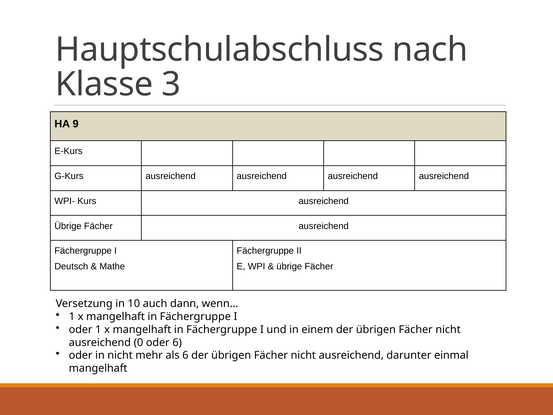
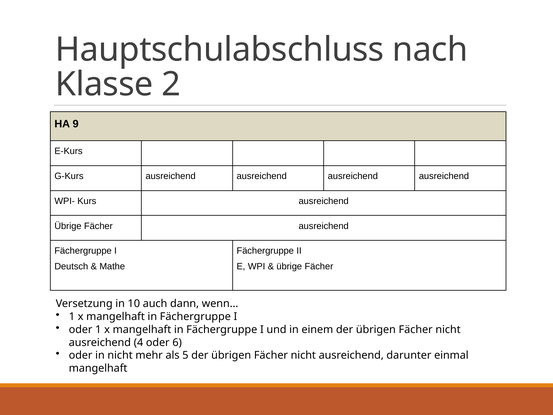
3: 3 -> 2 (171, 84)
0: 0 -> 4 (138, 342)
als 6: 6 -> 5 (185, 355)
